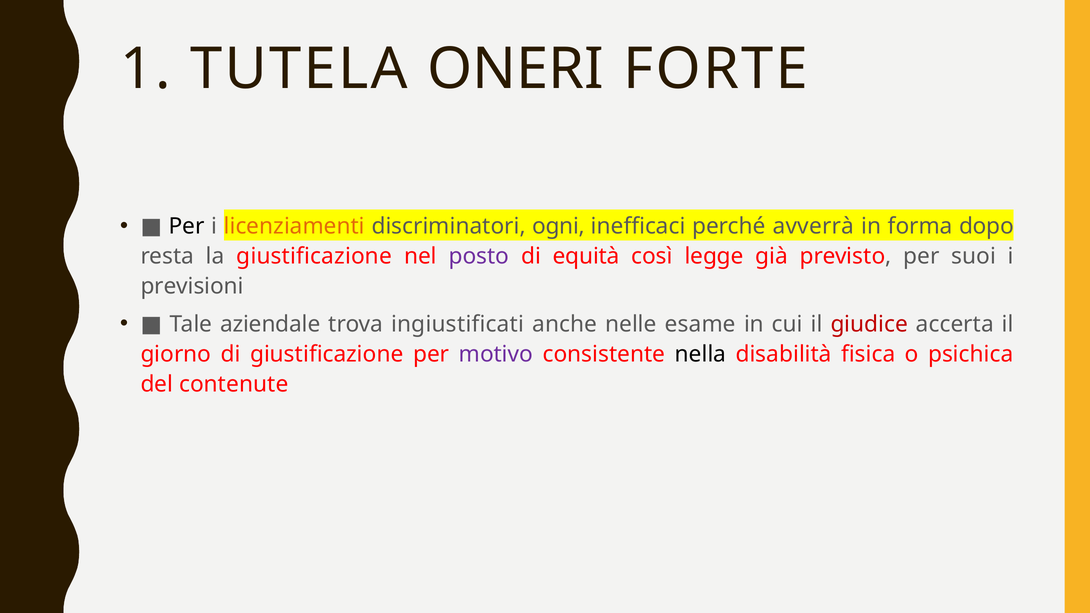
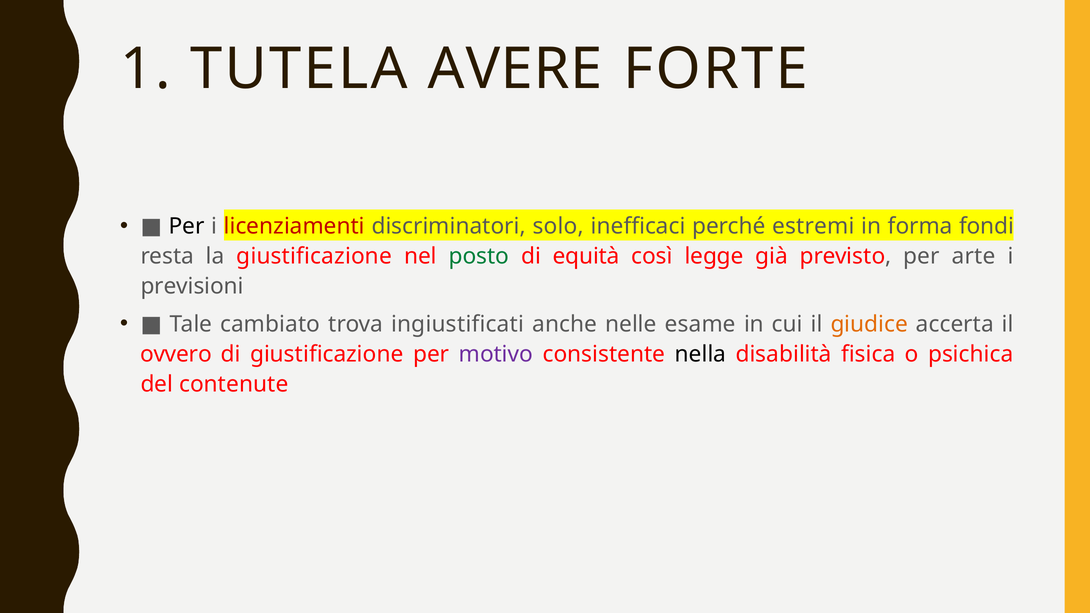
ONERI: ONERI -> AVERE (515, 69)
licenziamenti colour: orange -> red (294, 226)
ogni: ogni -> solo (558, 226)
avverrà: avverrà -> estremi (813, 226)
dopo: dopo -> fondi (987, 226)
posto colour: purple -> green (479, 256)
suoi: suoi -> arte (974, 256)
aziendale: aziendale -> cambiato (270, 324)
giudice colour: red -> orange (869, 324)
giorno: giorno -> ovvero (176, 354)
